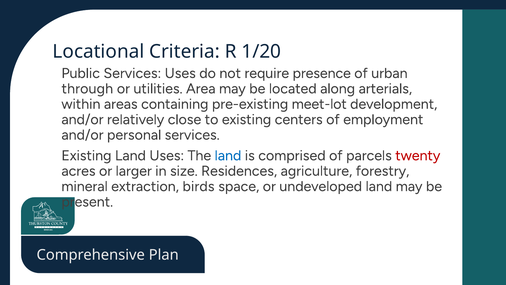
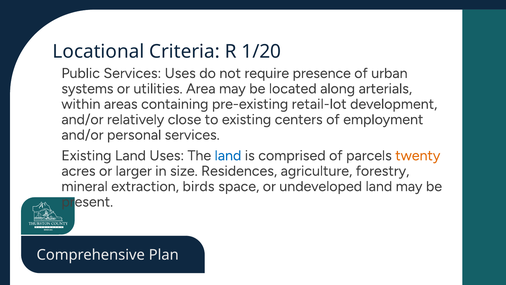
through: through -> systems (87, 89)
meet-lot: meet-lot -> retail-lot (319, 104)
twenty colour: red -> orange (418, 155)
